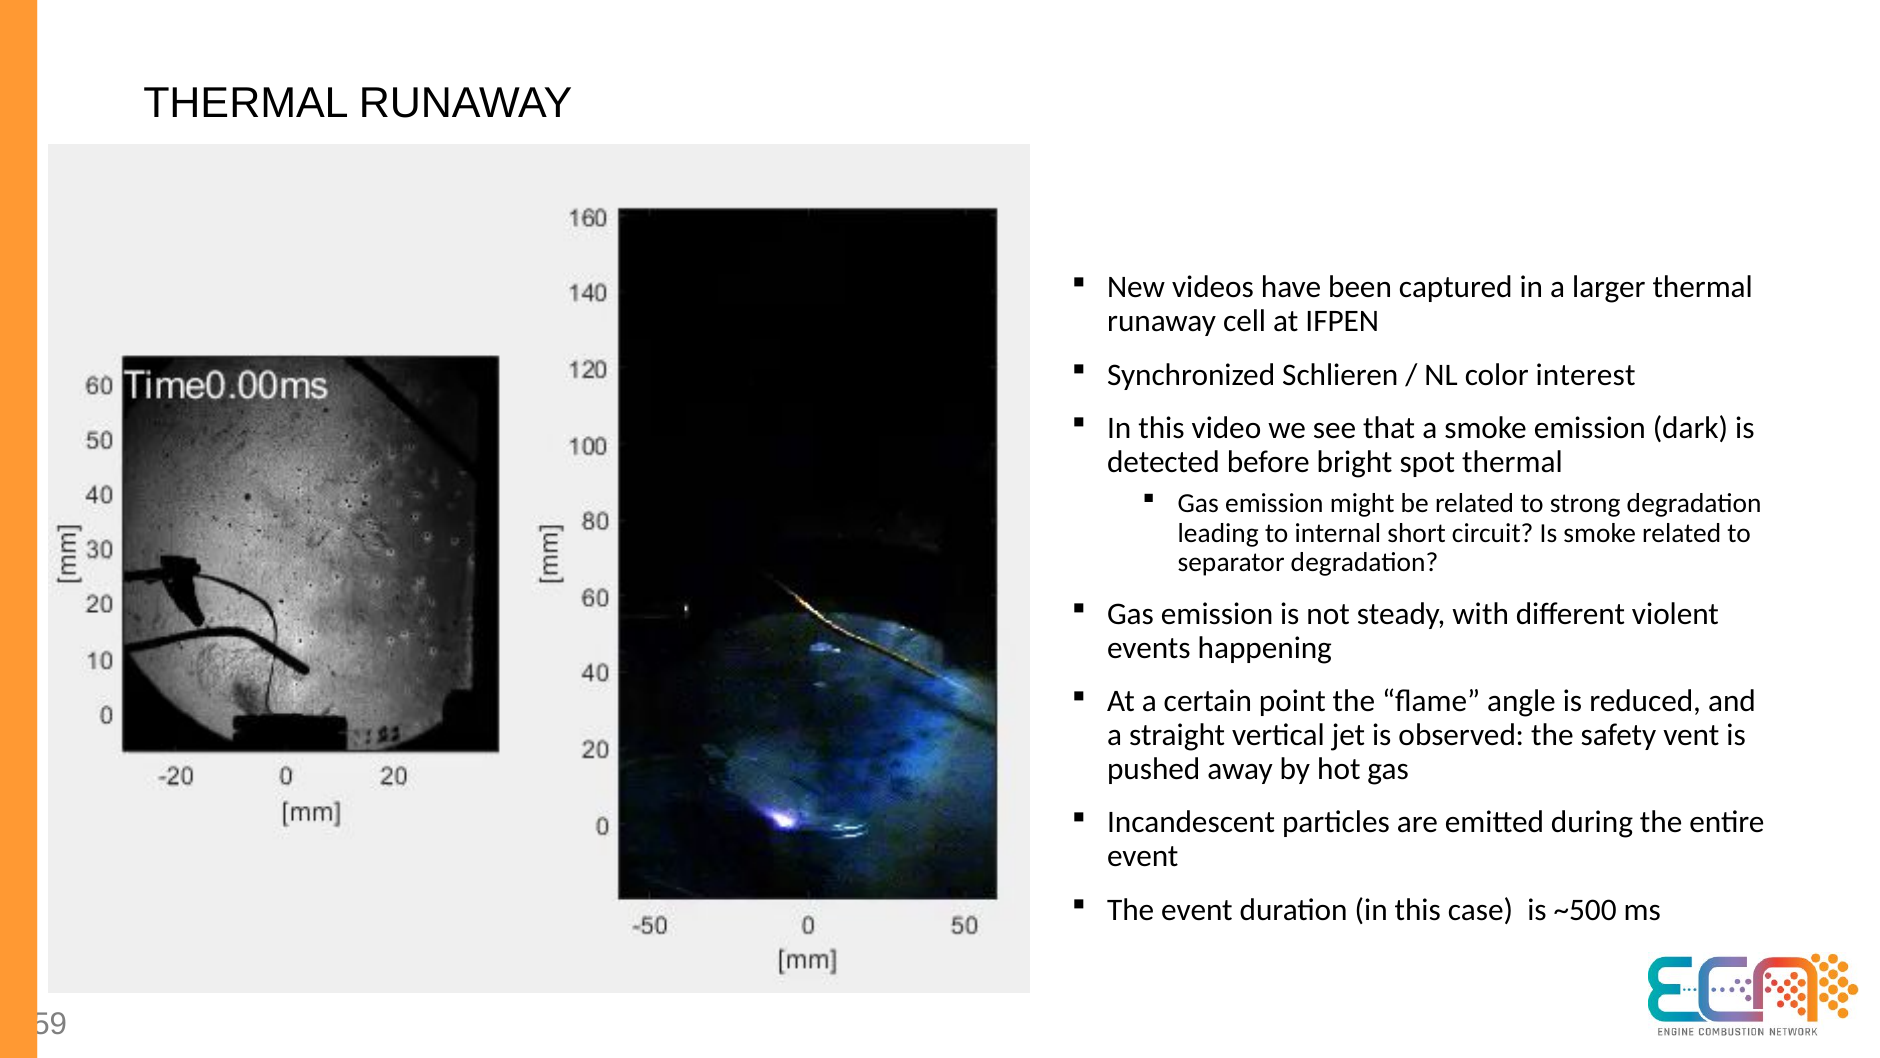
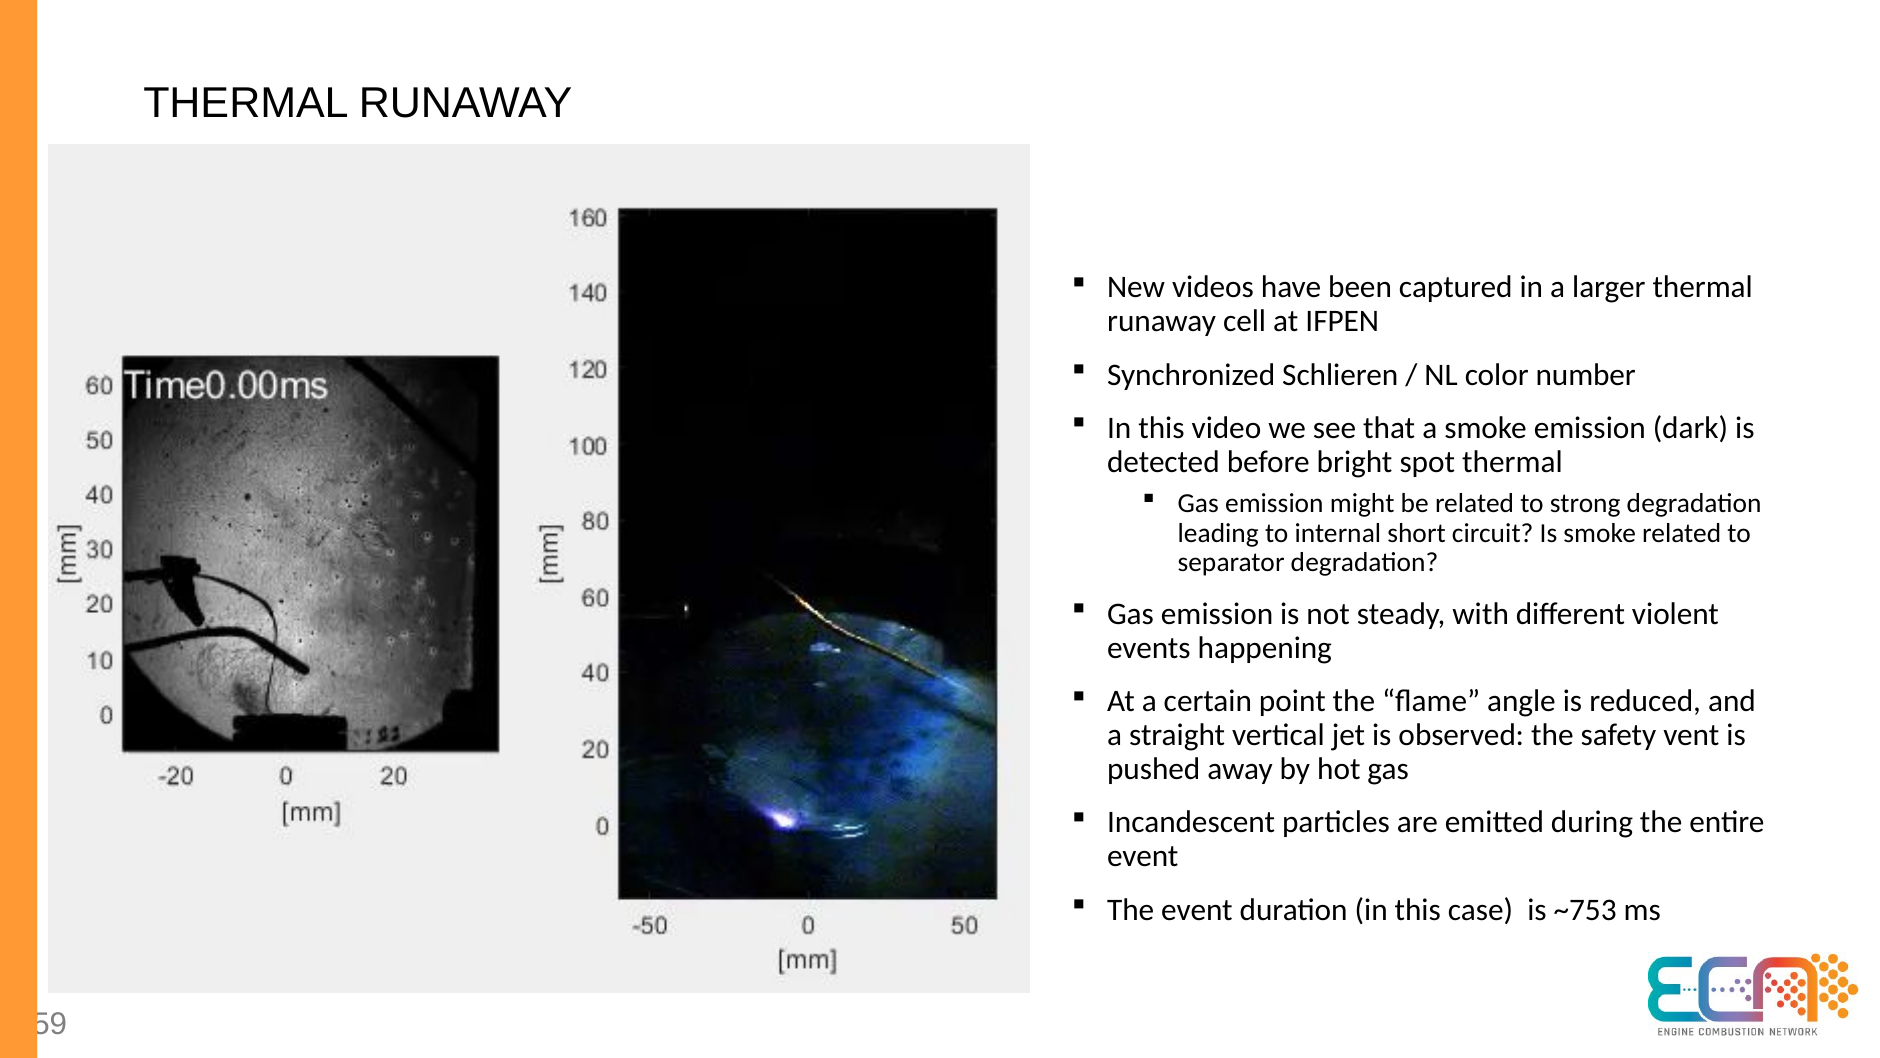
interest: interest -> number (1586, 375)
~500: ~500 -> ~753 (1585, 909)
